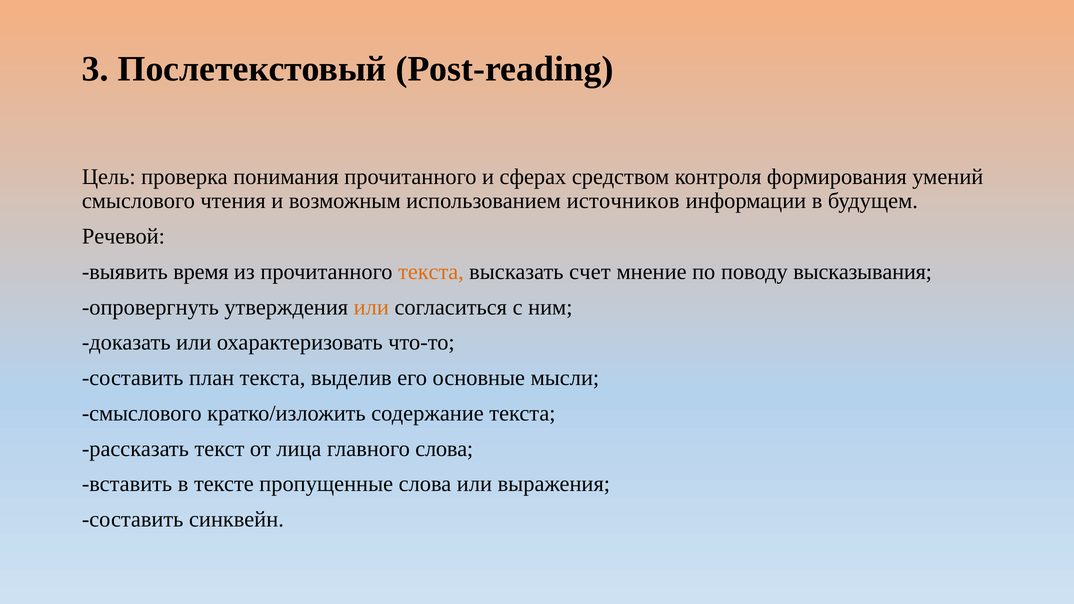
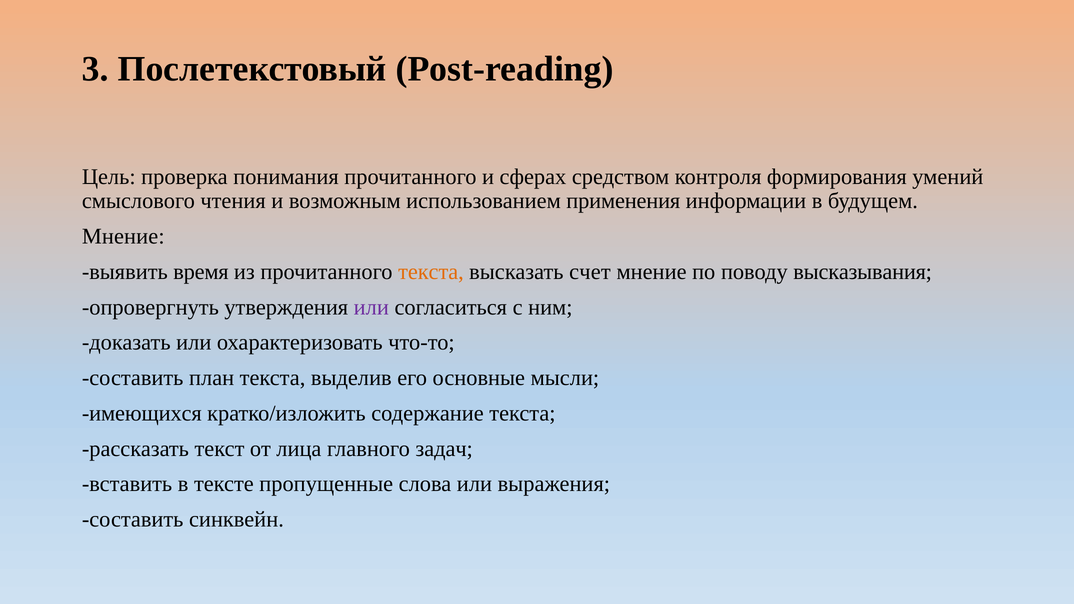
источников: источников -> применения (623, 201)
Речевой: Речевой -> Мнение (123, 236)
или colour: orange -> purple (371, 307)
смыслового: смыслового -> имеющихся (142, 413)
главного слова: слова -> задач (444, 449)
